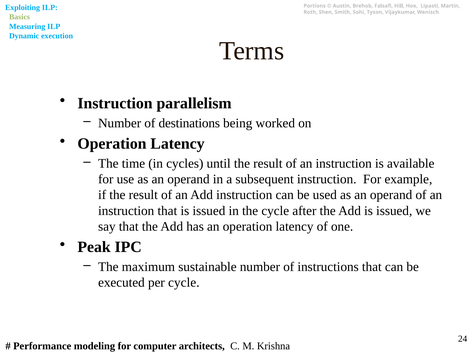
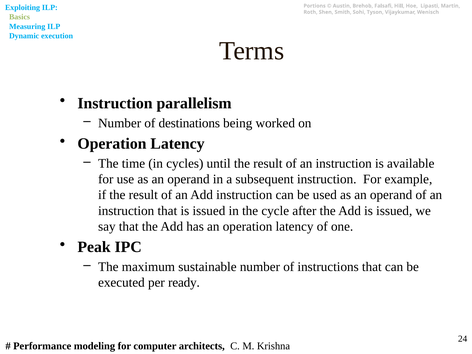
per cycle: cycle -> ready (184, 283)
